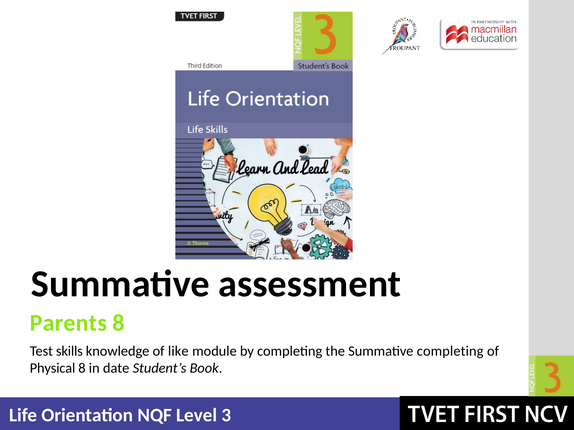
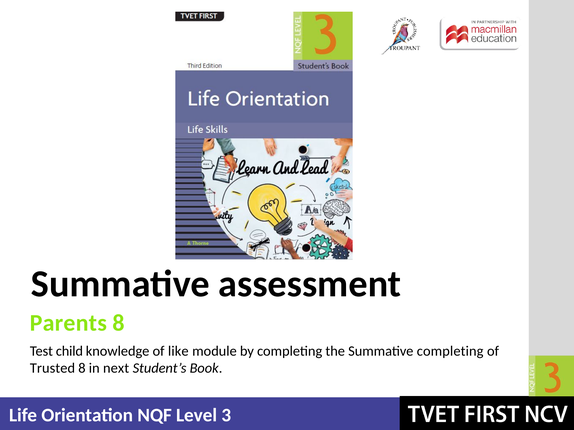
skills: skills -> child (69, 351)
Physical: Physical -> Trusted (52, 369)
date: date -> next (116, 369)
